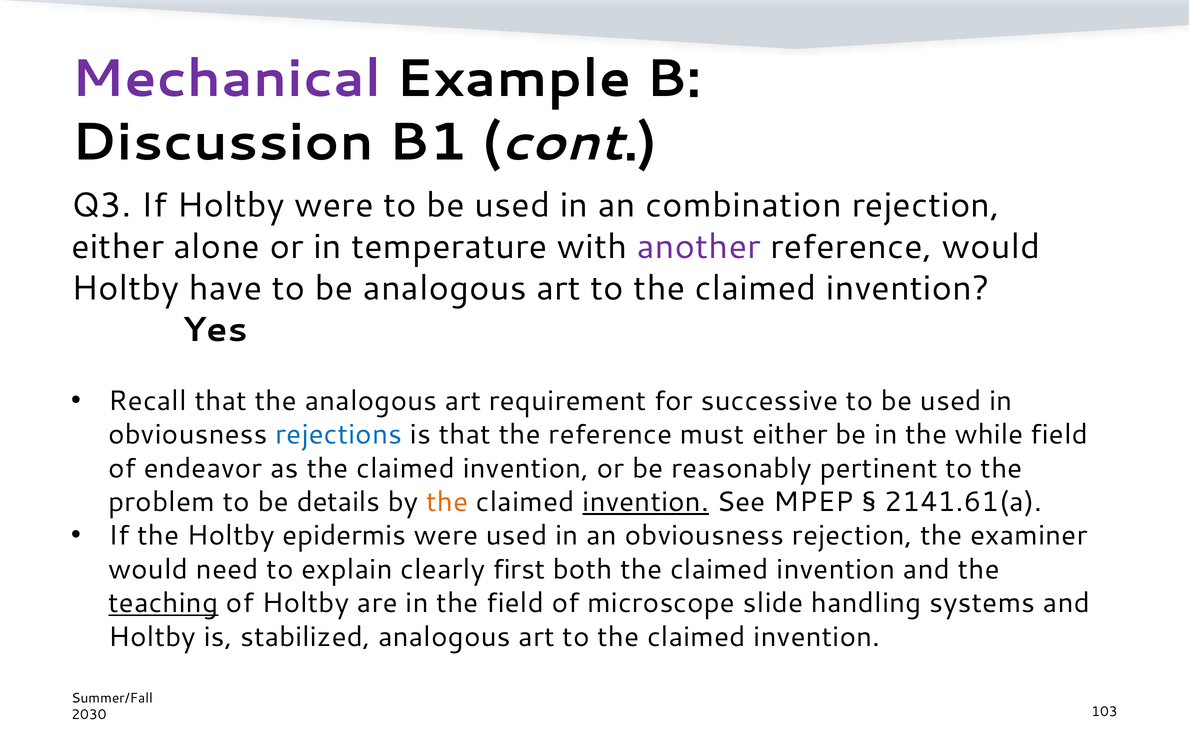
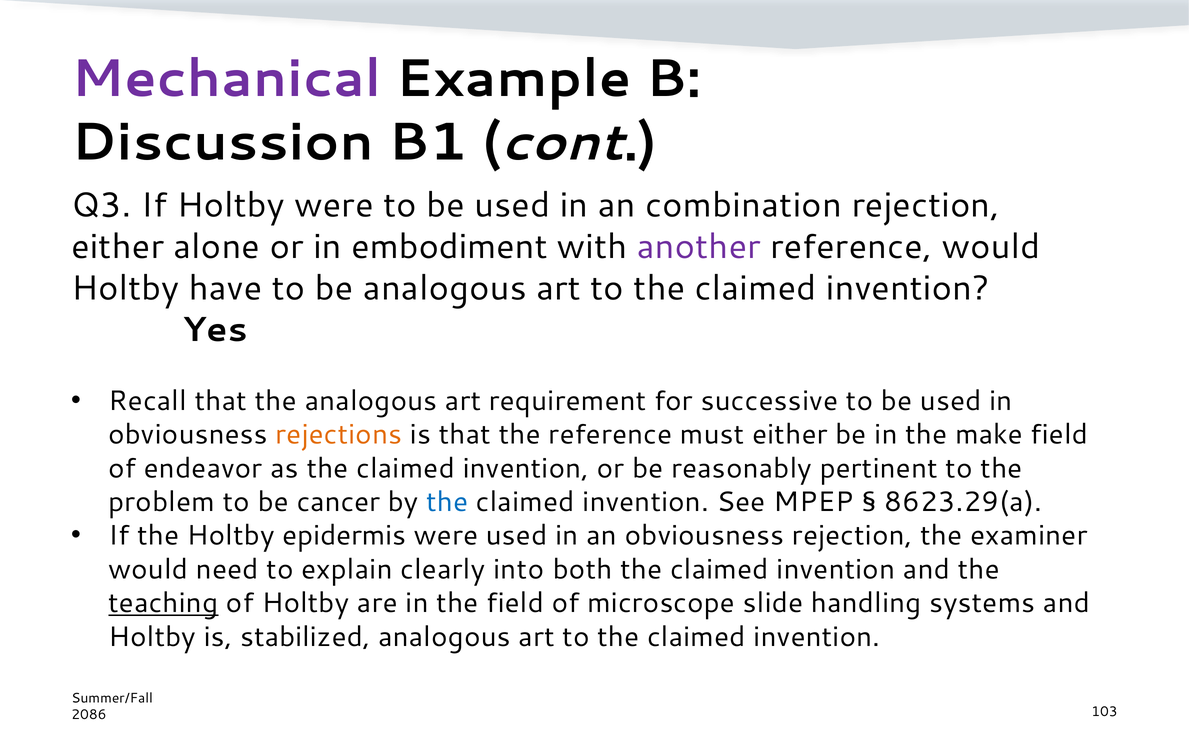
temperature: temperature -> embodiment (449, 247)
rejections colour: blue -> orange (339, 435)
while: while -> make (989, 435)
details: details -> cancer (338, 502)
the colour: orange -> blue (447, 502)
invention underline: present -> none (646, 502)
2141.61(a: 2141.61(a -> 8623.29(a (963, 502)
first: first -> into (519, 569)
2030: 2030 -> 2086 (89, 715)
